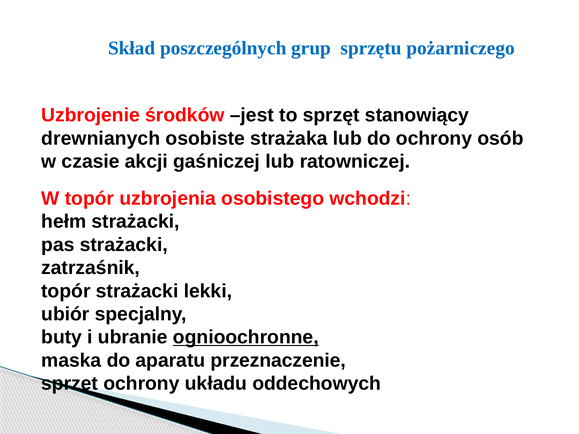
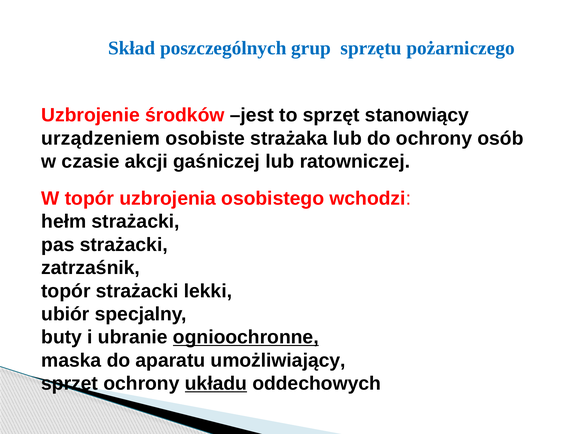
drewnianych: drewnianych -> urządzeniem (101, 138)
przeznaczenie: przeznaczenie -> umożliwiający (278, 361)
układu underline: none -> present (216, 384)
